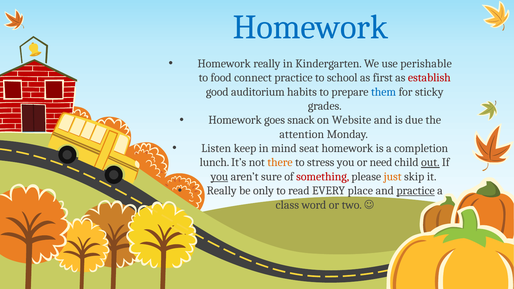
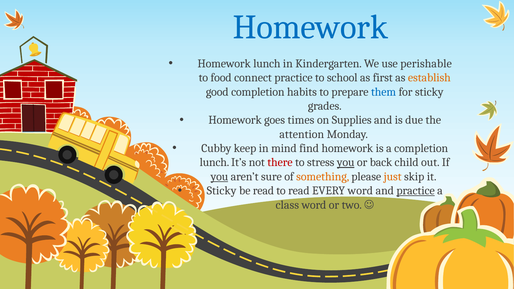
Homework really: really -> lunch (267, 64)
establish colour: red -> orange (429, 78)
good auditorium: auditorium -> completion (258, 92)
snack: snack -> times (301, 120)
Website: Website -> Supplies (352, 120)
Listen: Listen -> Cubby (216, 148)
seat: seat -> find (309, 148)
there colour: orange -> red (280, 162)
you underline: none -> present (346, 162)
need: need -> back (381, 162)
out underline: present -> none (430, 162)
something colour: red -> orange (323, 177)
Really: Really -> Sticky (222, 191)
be only: only -> read (263, 191)
EVERY place: place -> word (360, 191)
